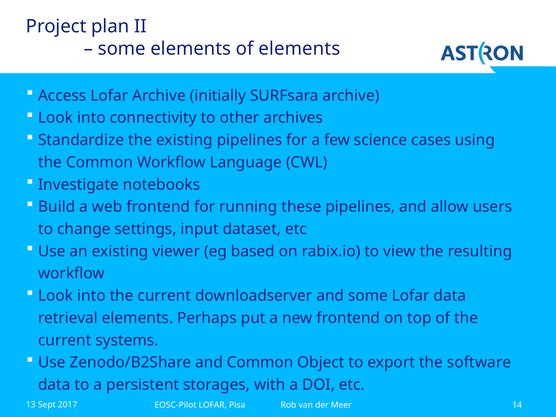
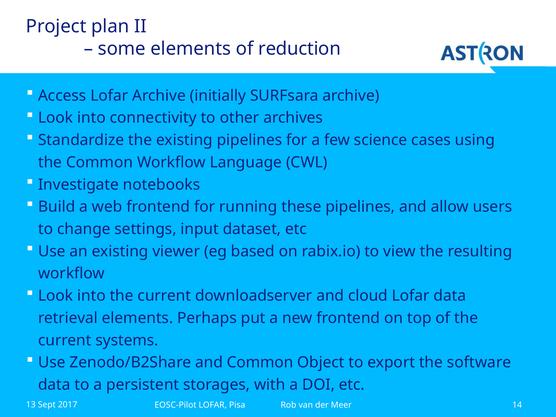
of elements: elements -> reduction (300, 49)
and some: some -> cloud (368, 296)
